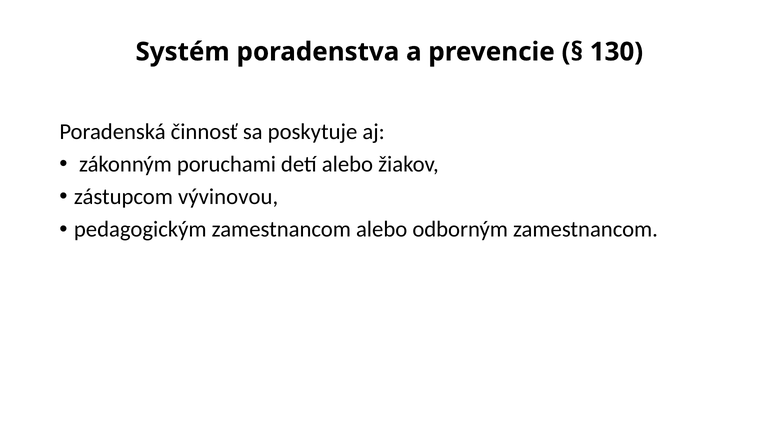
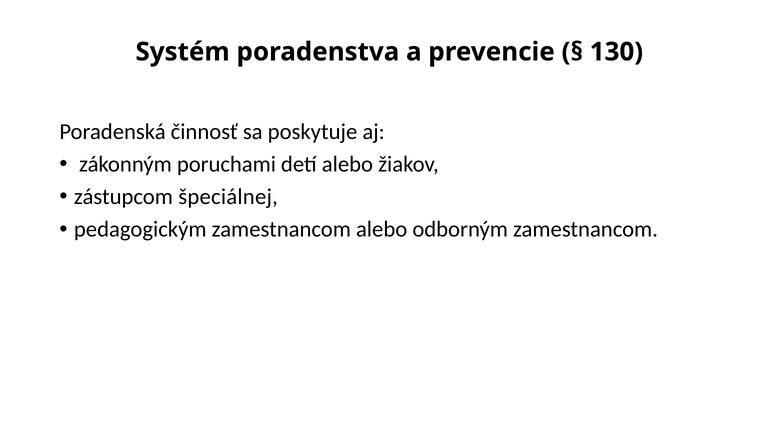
vývinovou: vývinovou -> špeciálnej (228, 197)
